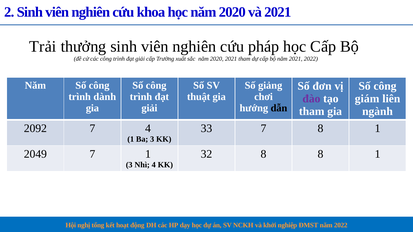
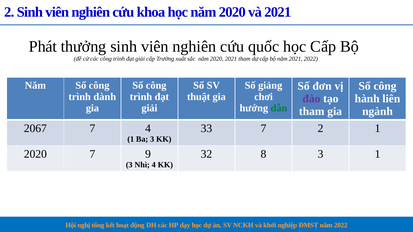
Trải: Trải -> Phát (43, 47)
pháp: pháp -> quốc (264, 47)
giám: giám -> hành (367, 99)
dẫn colour: black -> green (279, 108)
2092: 2092 -> 2067 (35, 128)
7 8: 8 -> 2 (321, 128)
2049: 2049 -> 2020 (35, 154)
7 1: 1 -> 9 (148, 154)
8 8: 8 -> 3 (321, 154)
